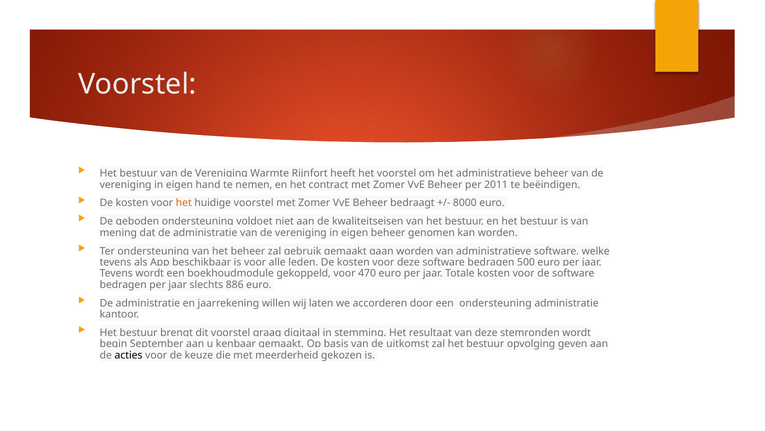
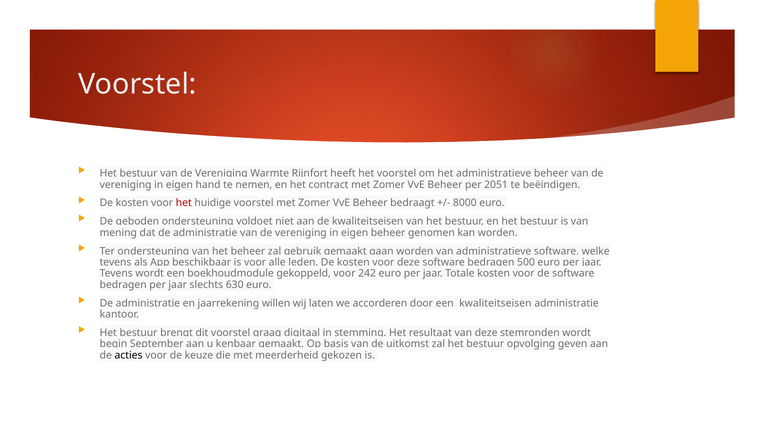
2011: 2011 -> 2051 (496, 184)
het colour: orange -> red (184, 203)
470: 470 -> 242 (367, 273)
886: 886 -> 630 (235, 284)
een ondersteuning: ondersteuning -> kwaliteitseisen (495, 303)
